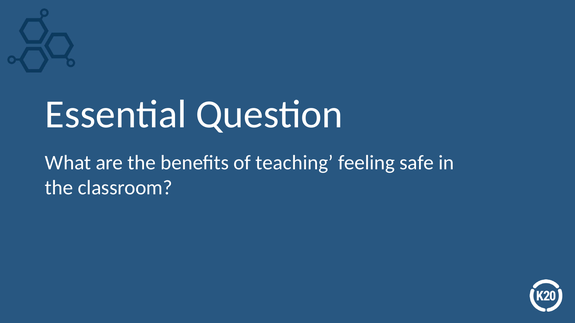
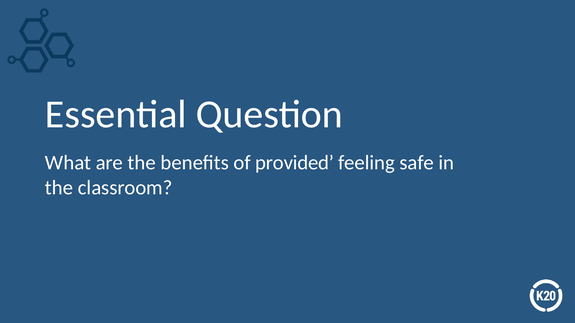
teaching: teaching -> provided (295, 163)
